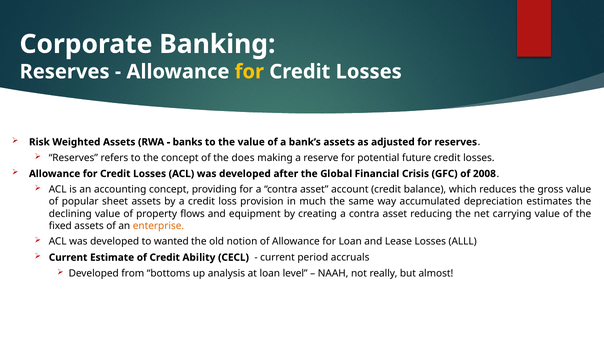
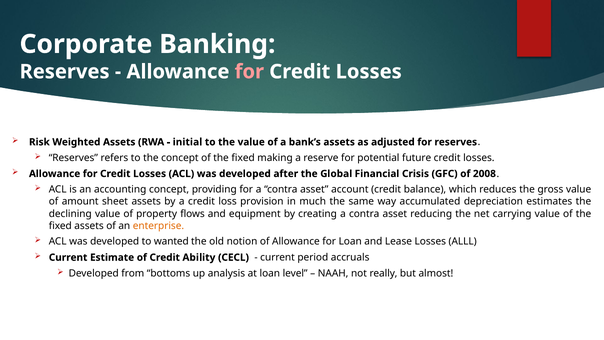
for colour: yellow -> pink (249, 72)
banks: banks -> initial (187, 142)
concept of the does: does -> fixed (243, 158)
popular: popular -> amount (80, 202)
